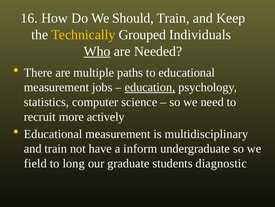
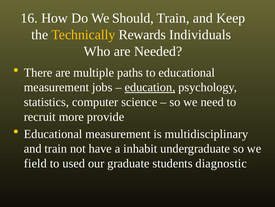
Grouped: Grouped -> Rewards (142, 35)
Who underline: present -> none (97, 51)
actively: actively -> provide (106, 116)
inform: inform -> inhabit (140, 148)
long: long -> used (74, 163)
